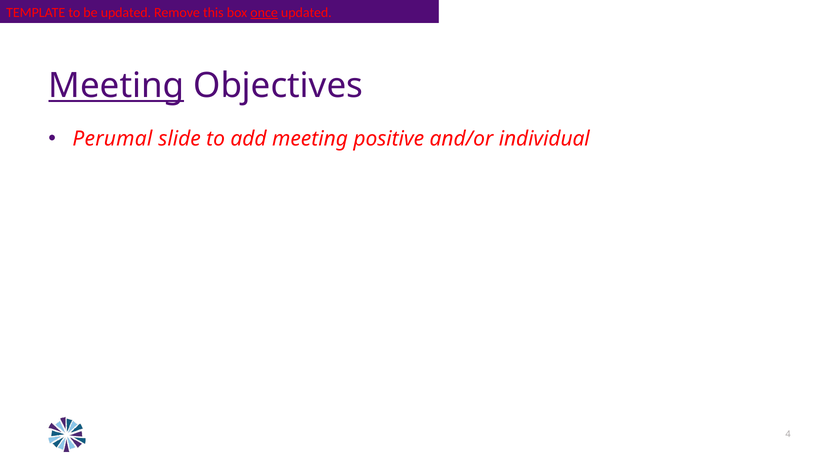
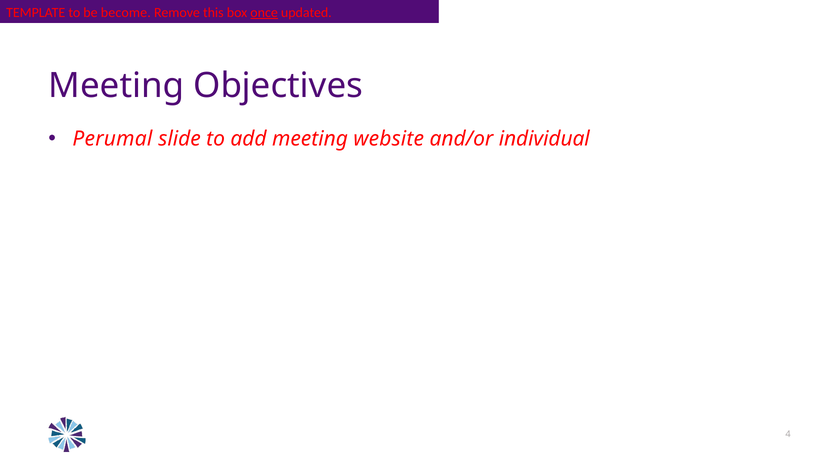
be updated: updated -> become (126, 12)
Meeting underline: present -> none (116, 86)
positive: positive -> website (389, 139)
